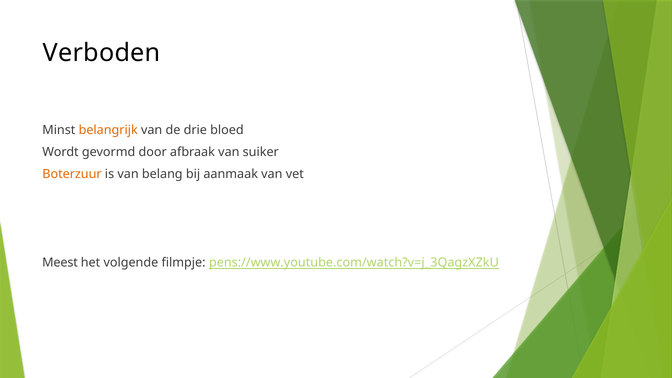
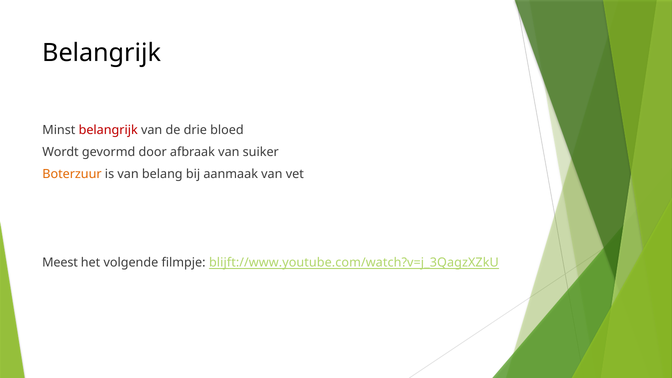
Verboden: Verboden -> Belangrijk (102, 53)
belangrijk colour: orange -> red (108, 130)
pens://www.youtube.com/watch?v=j_3QagzXZkU: pens://www.youtube.com/watch?v=j_3QagzXZkU -> blijft://www.youtube.com/watch?v=j_3QagzXZkU (354, 263)
